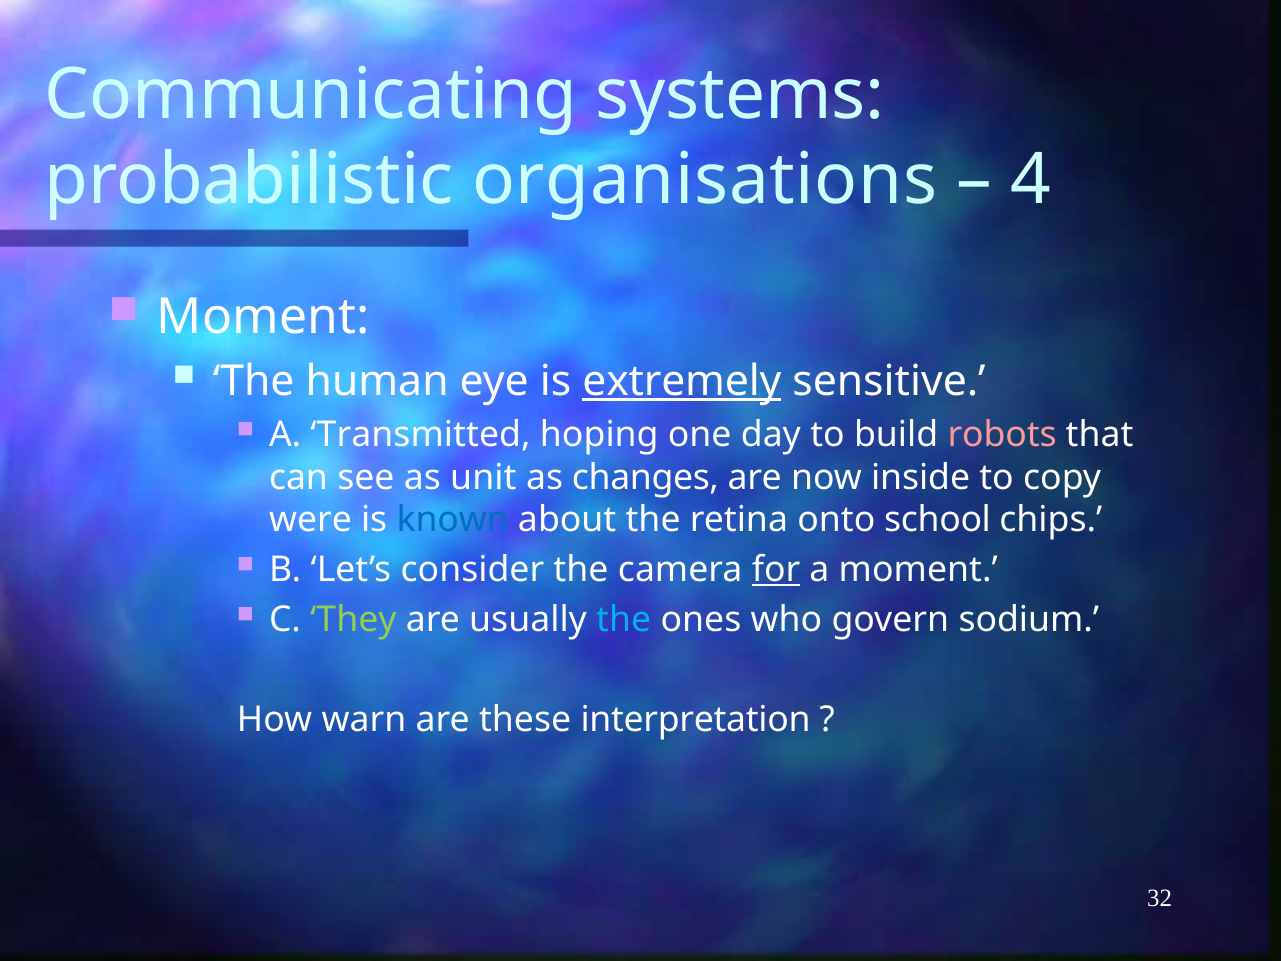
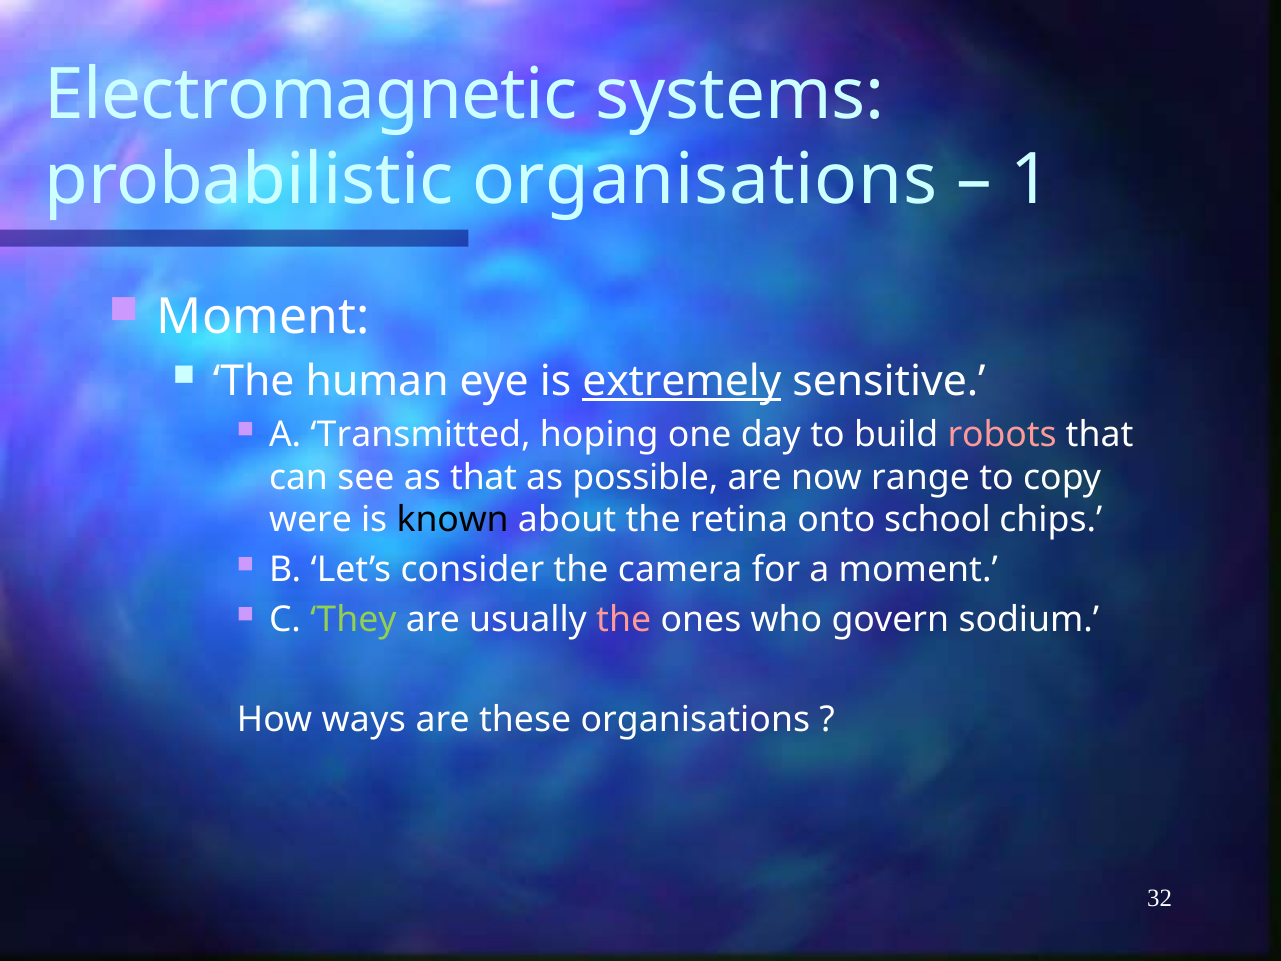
Communicating: Communicating -> Electromagnetic (311, 95)
4: 4 -> 1 (1030, 180)
as unit: unit -> that (484, 477)
changes: changes -> possible (645, 477)
inside: inside -> range (921, 477)
known colour: blue -> black (453, 520)
for underline: present -> none (776, 570)
the colour: light blue -> pink (624, 620)
warn: warn -> ways (364, 719)
these interpretation: interpretation -> organisations (695, 719)
